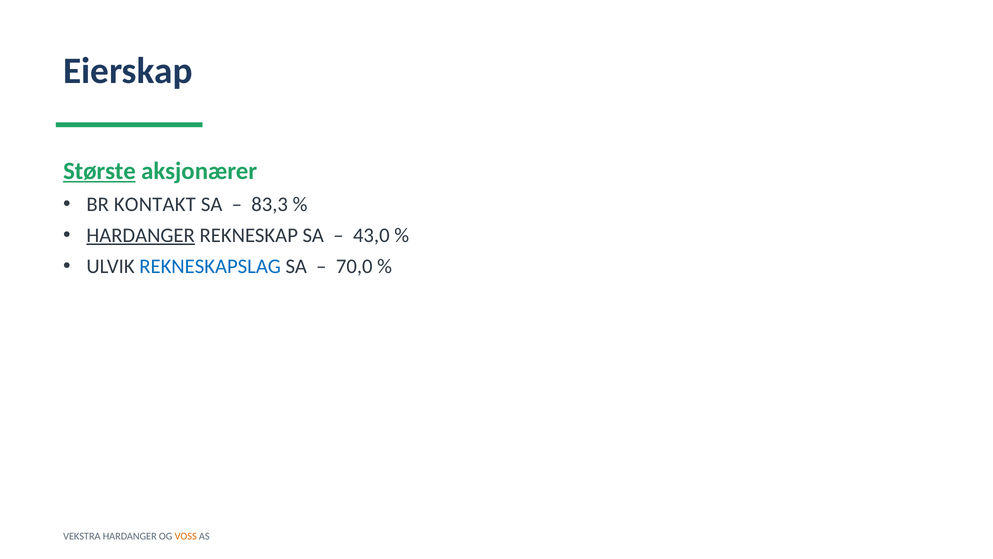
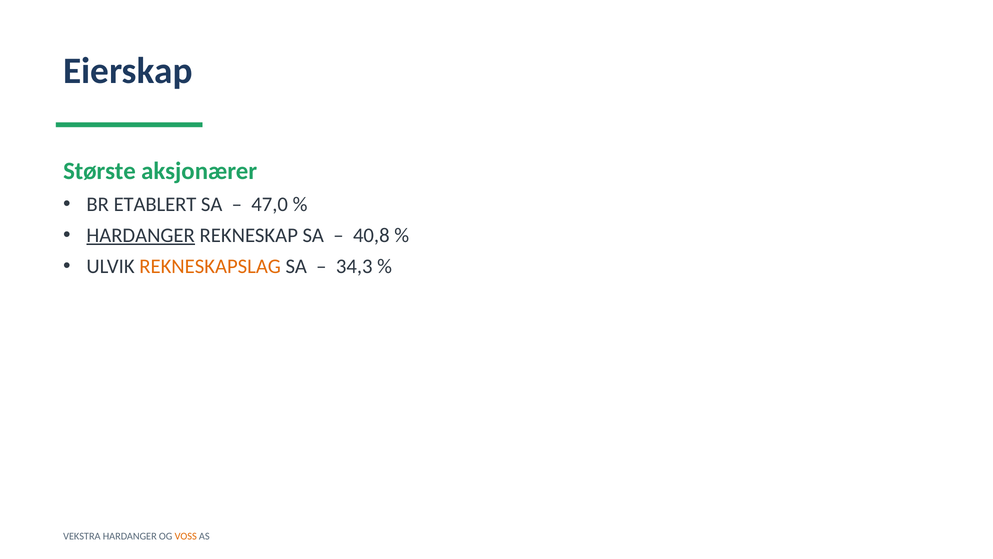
Største underline: present -> none (99, 171)
KONTAKT: KONTAKT -> ETABLERT (155, 204)
83,3: 83,3 -> 47,0 (270, 204)
43,0: 43,0 -> 40,8 (371, 235)
REKNESKAPSLAG colour: blue -> orange (210, 266)
70,0: 70,0 -> 34,3 (354, 266)
